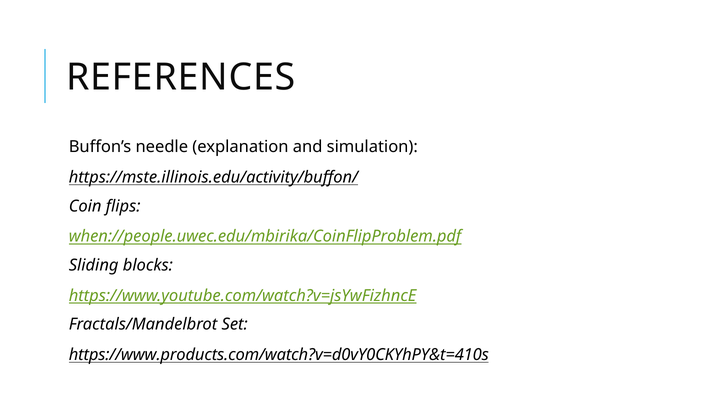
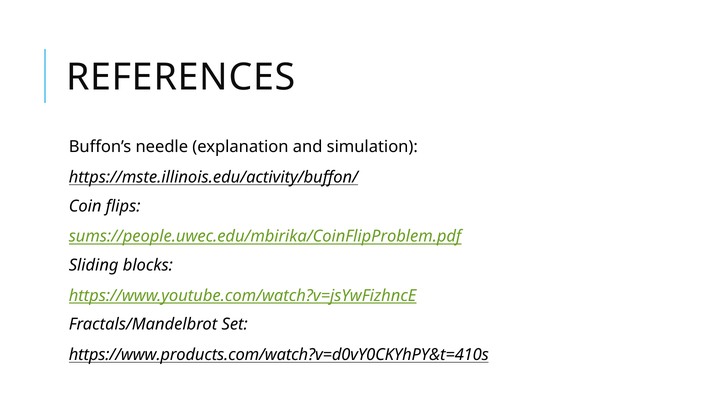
when://people.uwec.edu/mbirika/CoinFlipProblem.pdf: when://people.uwec.edu/mbirika/CoinFlipProblem.pdf -> sums://people.uwec.edu/mbirika/CoinFlipProblem.pdf (265, 236)
